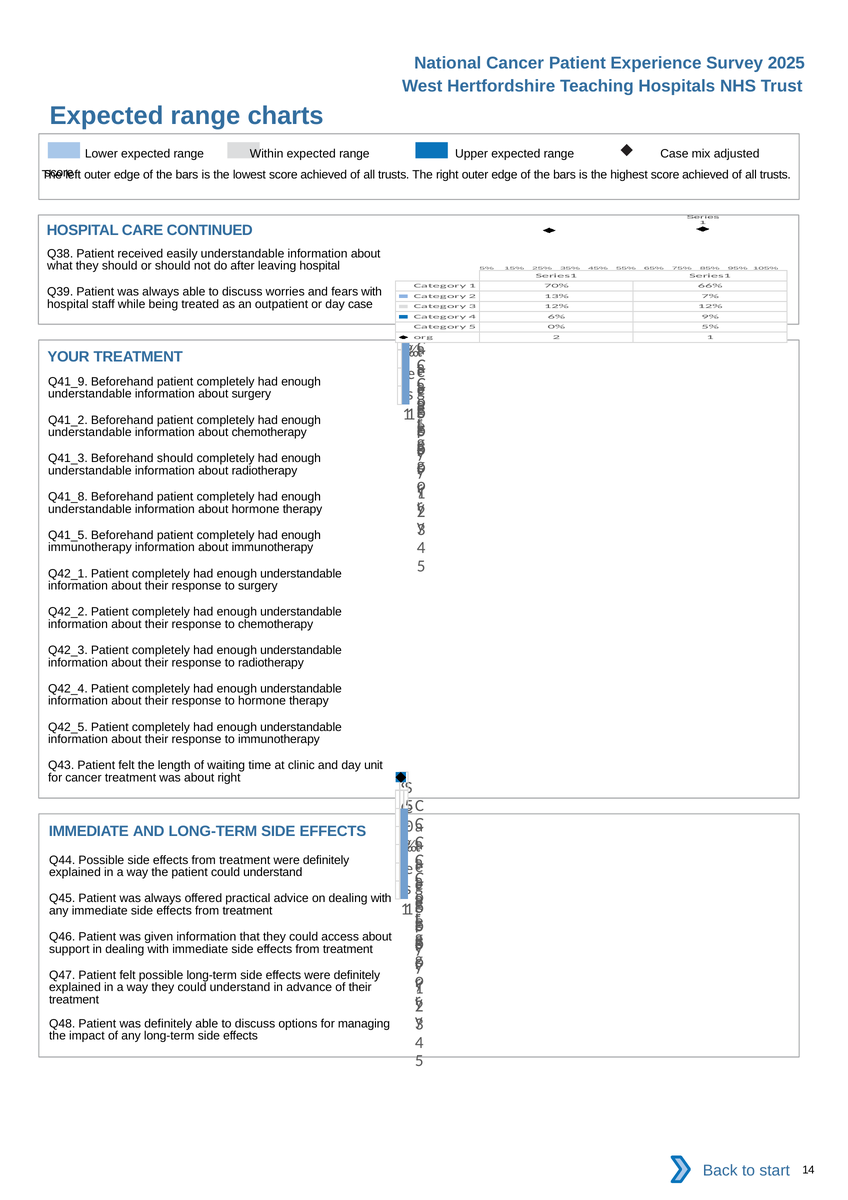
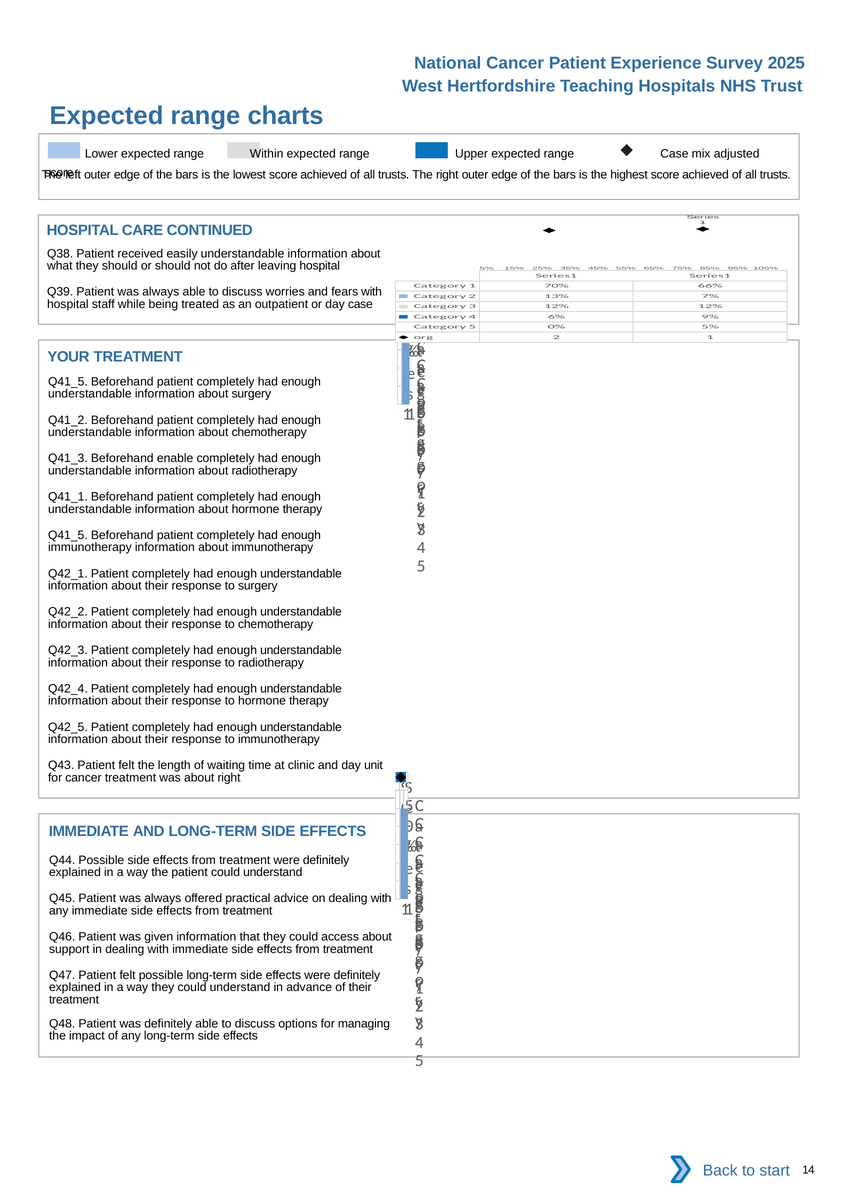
Q41_9: Q41_9 -> Q41_5 (68, 382)
Beforehand should: should -> enable (175, 458)
Q41_8: Q41_8 -> Q41_1 (68, 497)
